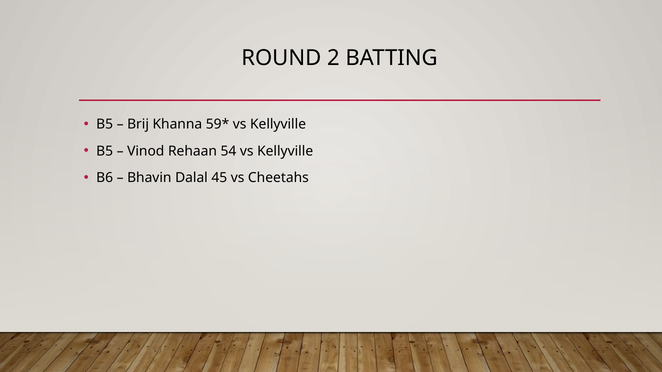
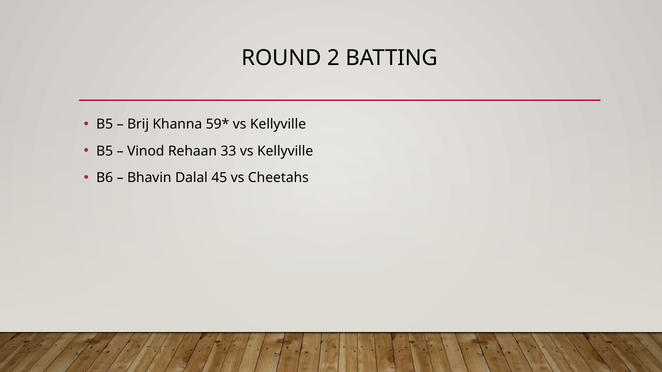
54: 54 -> 33 (228, 151)
